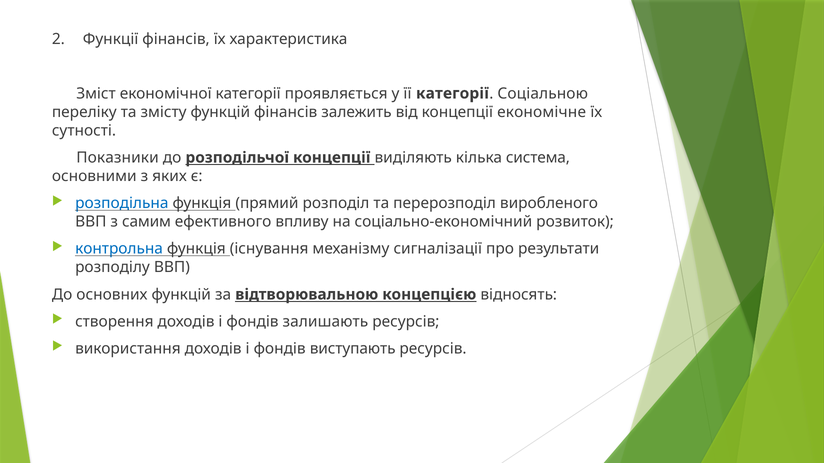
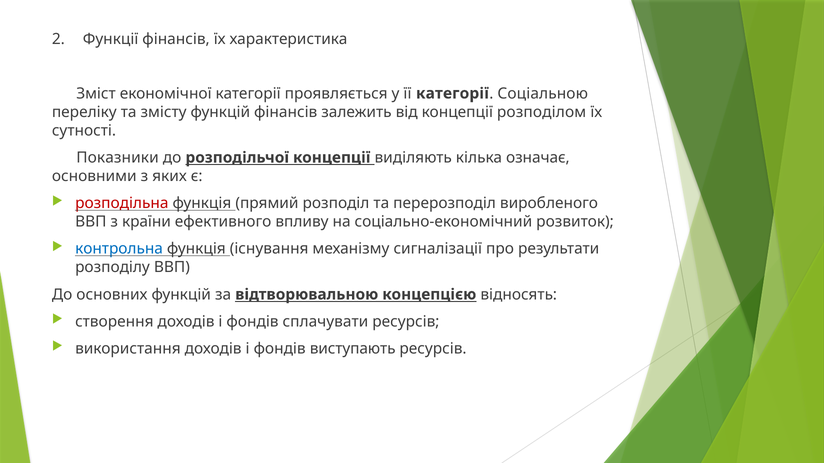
економічне: економічне -> розподілом (542, 112)
система: система -> означає (538, 158)
розподільна colour: blue -> red (122, 203)
самим: самим -> країни (146, 222)
залишають: залишають -> сплачувати (325, 322)
